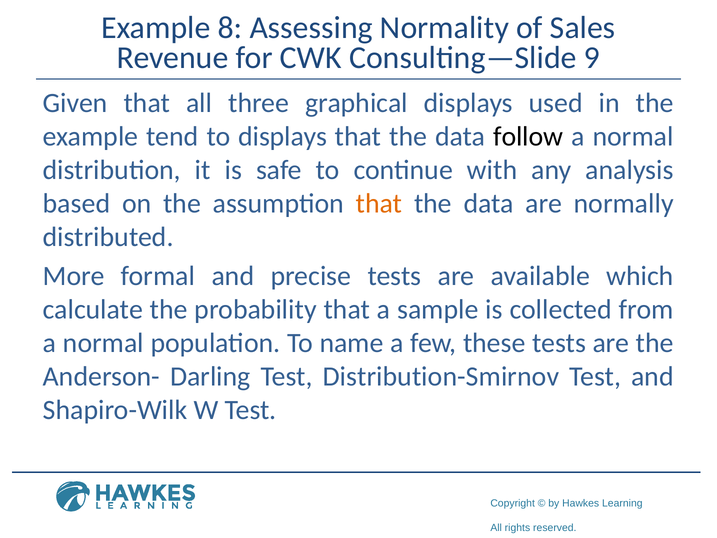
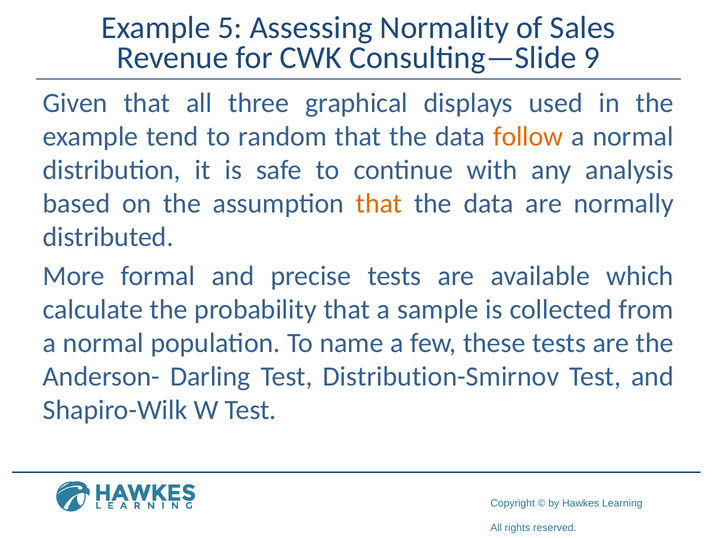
8: 8 -> 5 (230, 28)
to displays: displays -> random (283, 136)
follow colour: black -> orange (528, 136)
